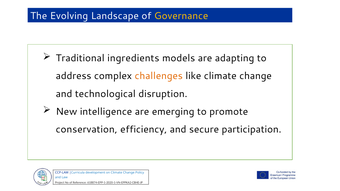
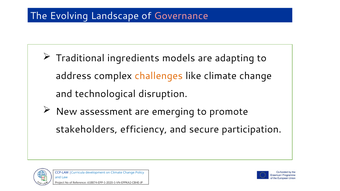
Governance colour: yellow -> pink (181, 16)
intelligence: intelligence -> assessment (106, 112)
conservation: conservation -> stakeholders (87, 129)
